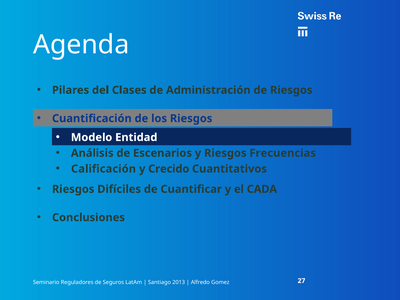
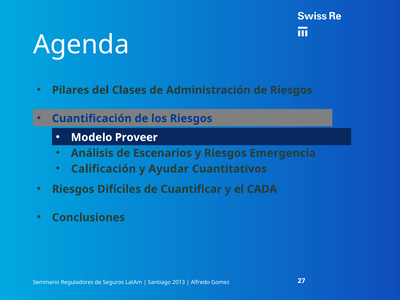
Entidad: Entidad -> Proveer (136, 137)
Frecuencias: Frecuencias -> Emergencia (283, 153)
Crecido: Crecido -> Ayudar (169, 169)
